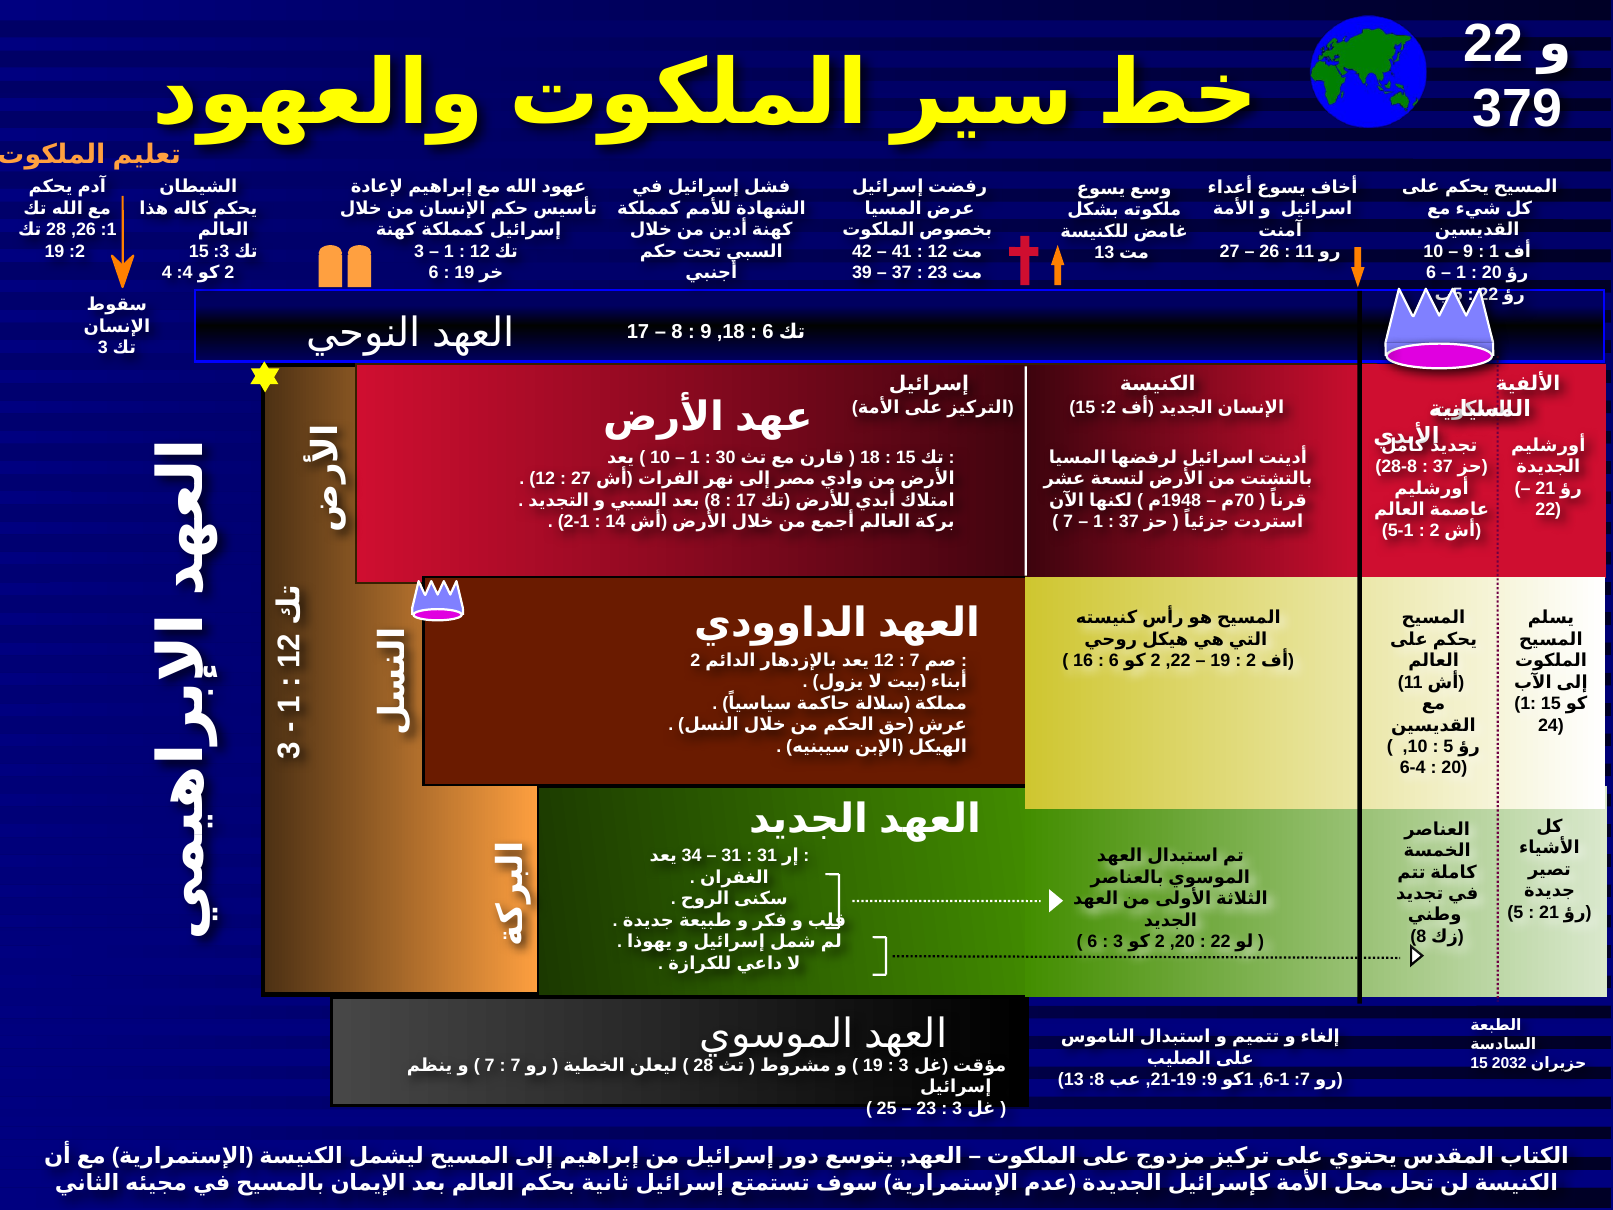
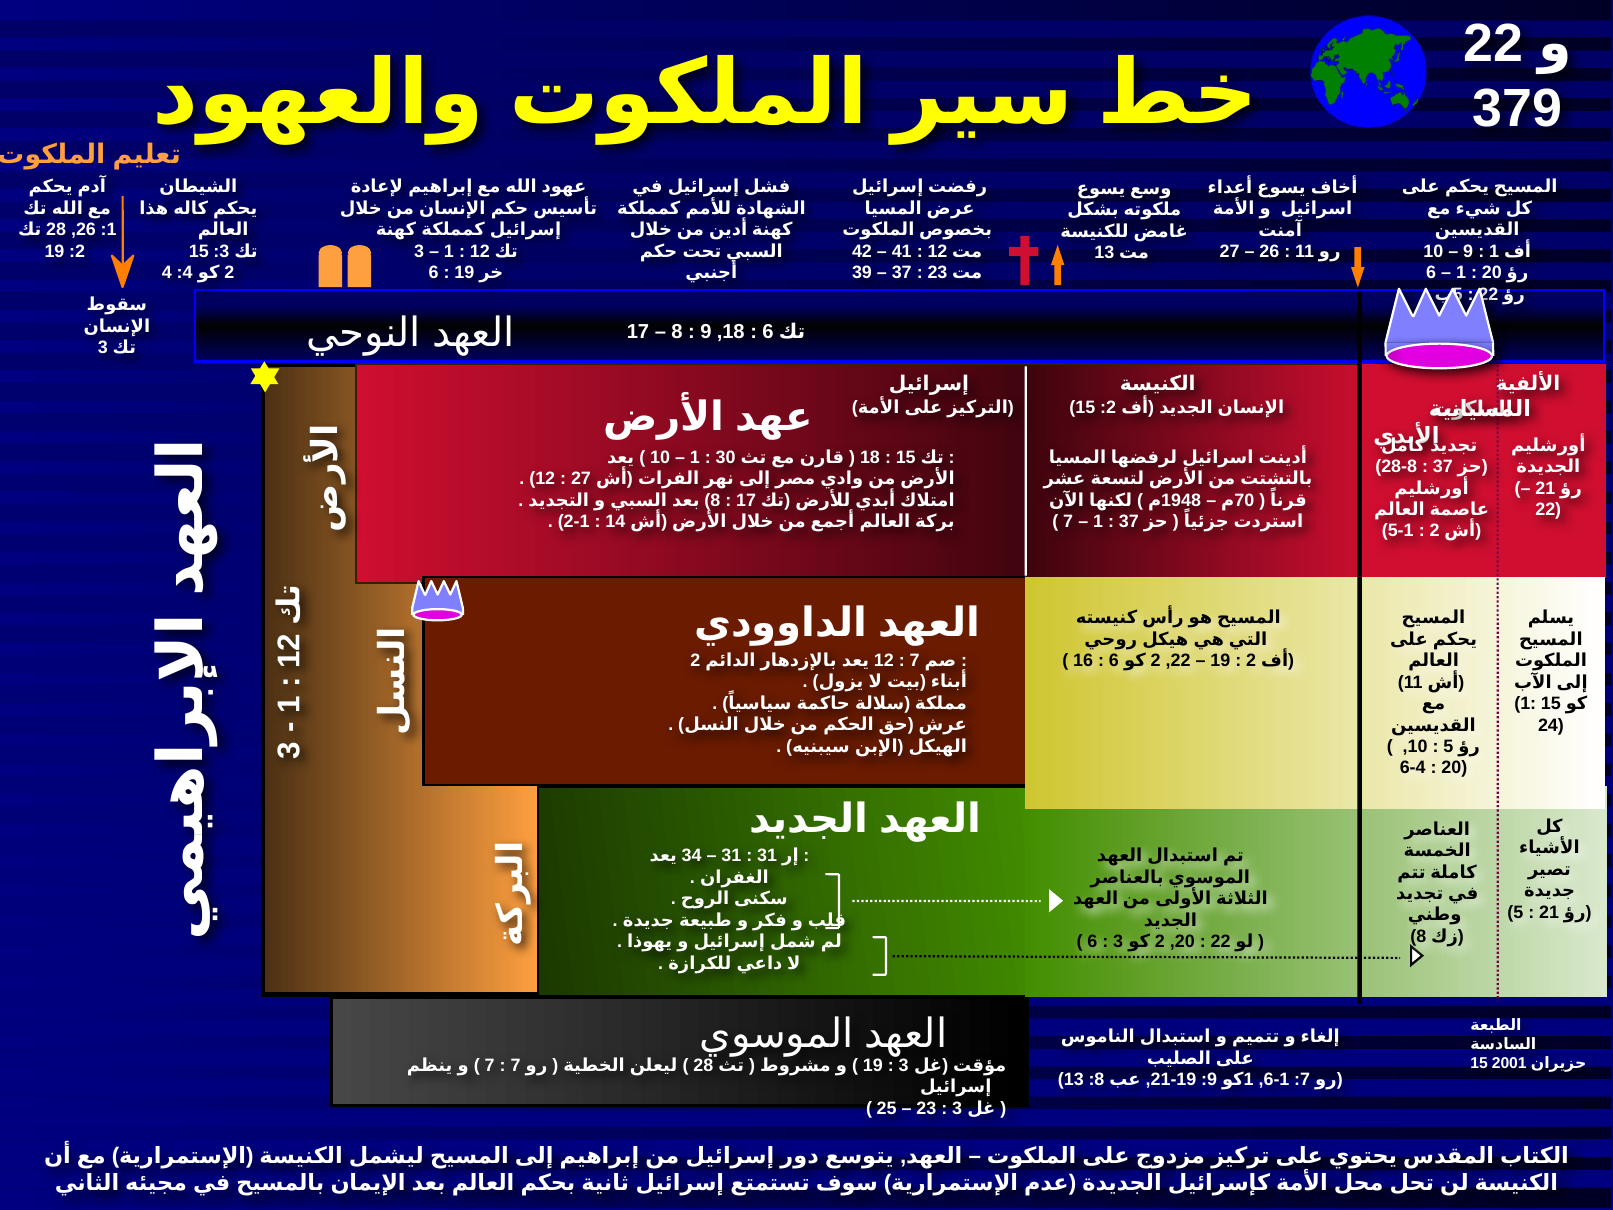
2032: 2032 -> 2001 (1509, 1063)
